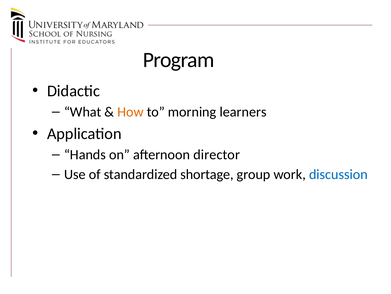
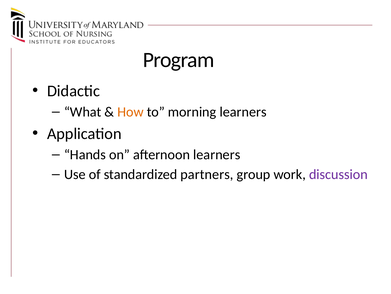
afternoon director: director -> learners (217, 154)
shortage: shortage -> partners (207, 174)
discussion colour: blue -> purple (338, 174)
